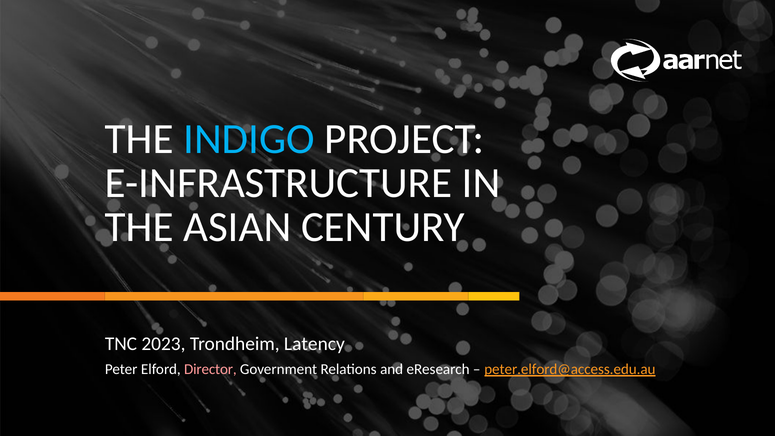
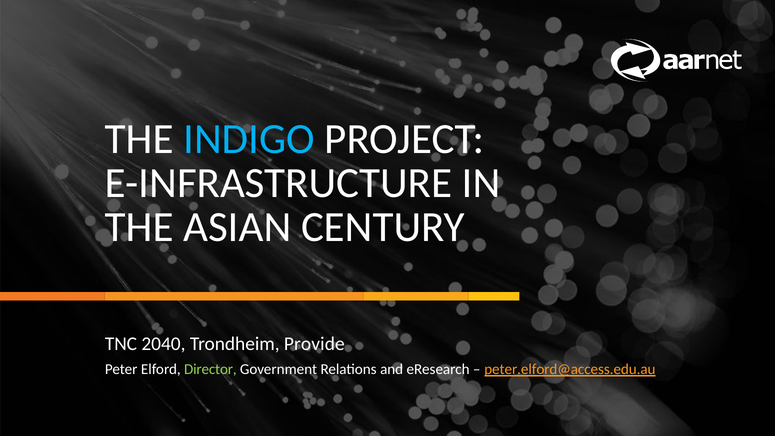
2023: 2023 -> 2040 (163, 344)
Latency: Latency -> Provide (314, 344)
Director colour: pink -> light green (210, 369)
